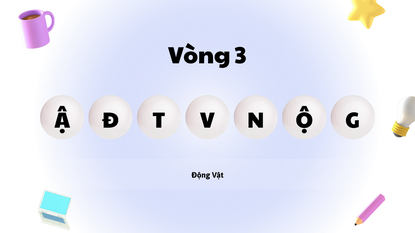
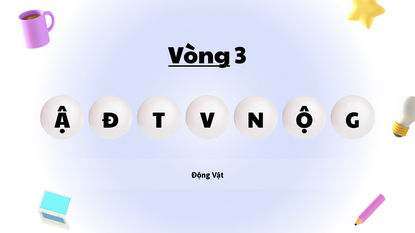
Vòng underline: none -> present (199, 56)
